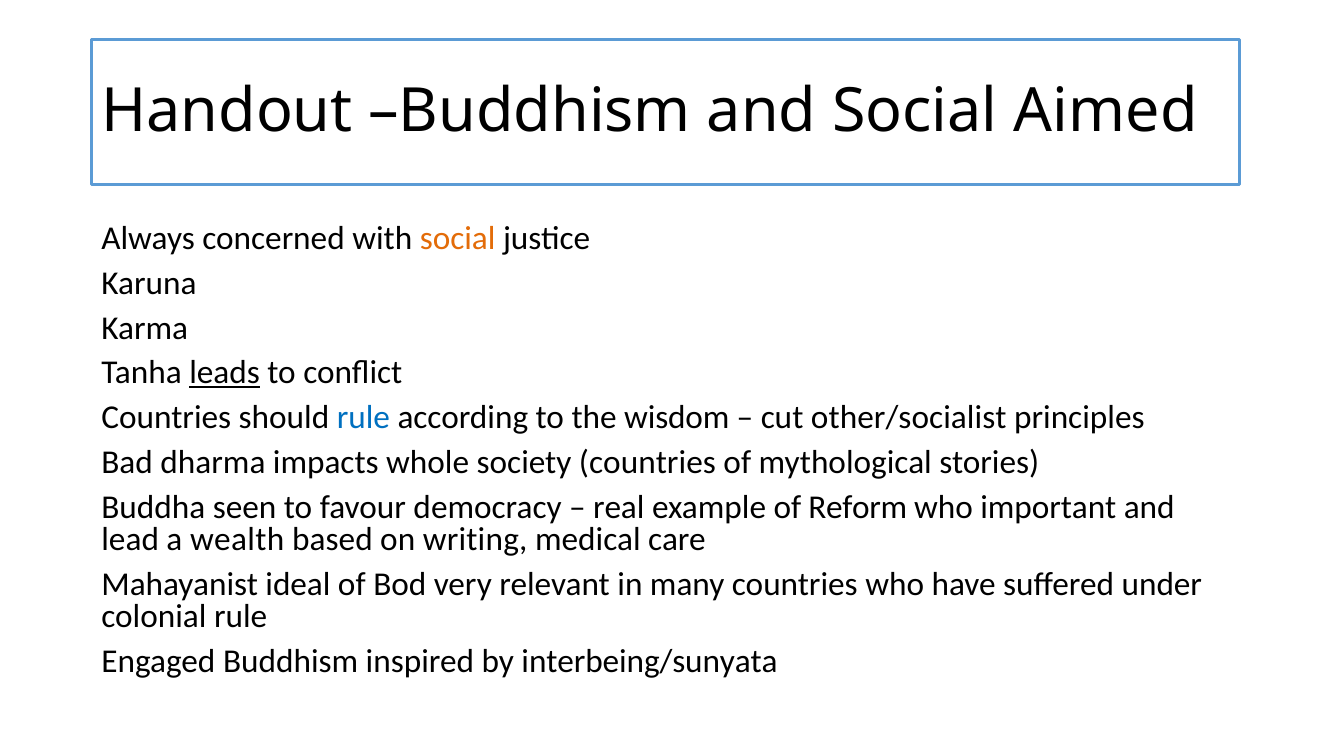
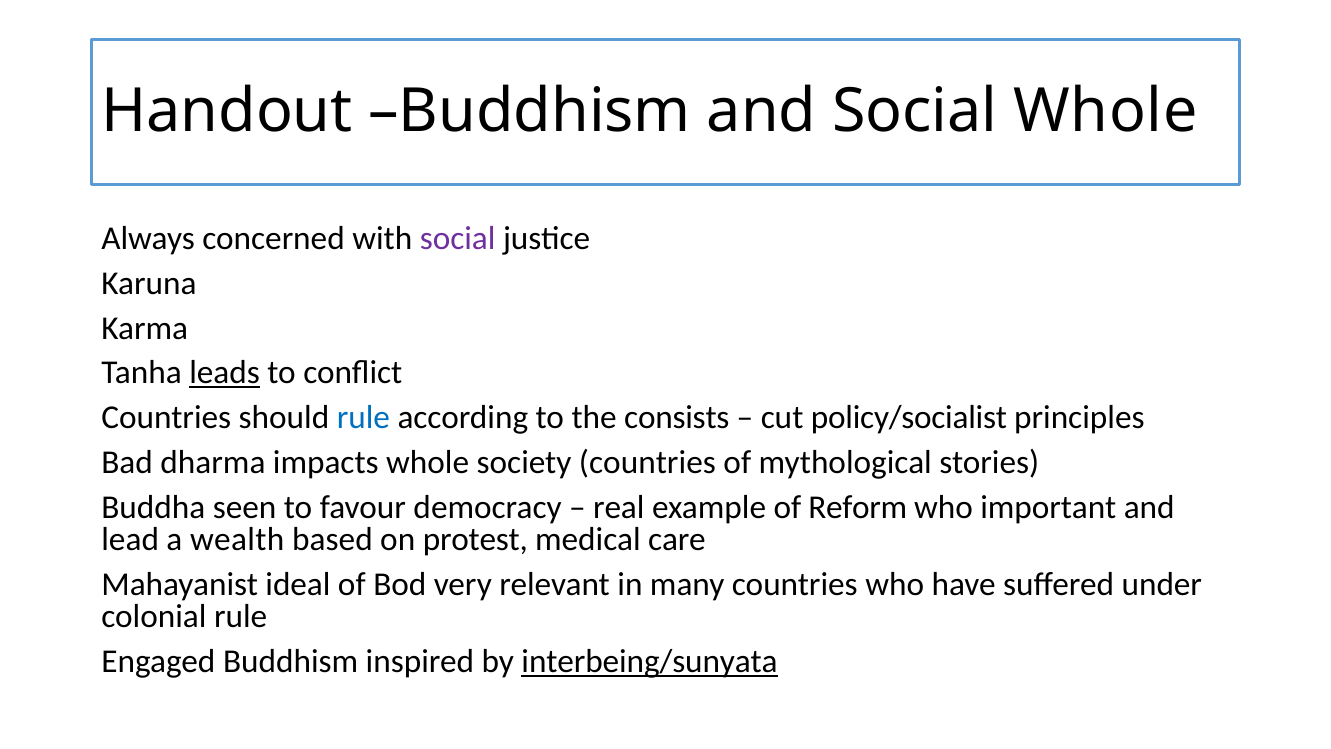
Social Aimed: Aimed -> Whole (1105, 112)
social colour: orange -> purple (458, 238)
wisdom: wisdom -> consists (677, 418)
other/socialist: other/socialist -> policy/socialist (909, 418)
writing: writing -> protest (475, 540)
interbeing/sunyata underline: none -> present (650, 662)
